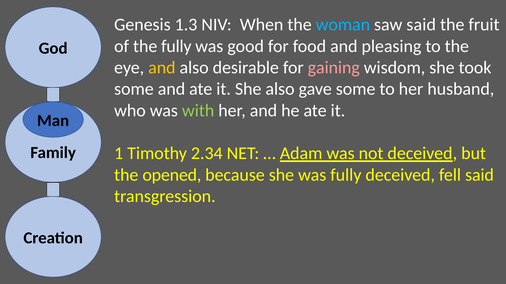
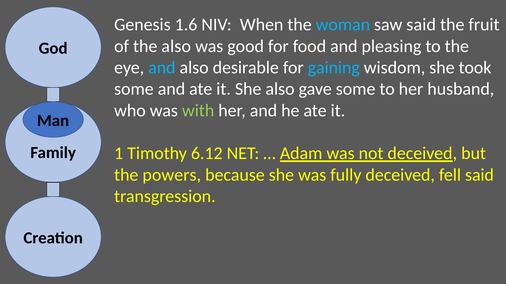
1.3: 1.3 -> 1.6 (186, 25)
the fully: fully -> also (176, 46)
and colour: yellow -> light blue (162, 68)
gaining colour: pink -> light blue (334, 68)
2.34: 2.34 -> 6.12 (207, 154)
opened: opened -> powers (172, 175)
